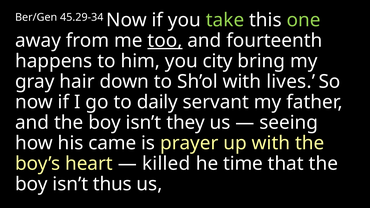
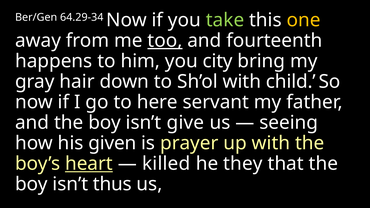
45.29-34: 45.29-34 -> 64.29-34 (82, 17)
one colour: light green -> yellow (304, 20)
lives: lives -> child (291, 82)
daily: daily -> here (157, 102)
they: they -> give (185, 123)
came: came -> given (112, 143)
heart underline: none -> present (89, 164)
time: time -> they (243, 164)
